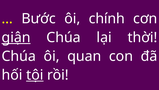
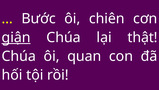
chính: chính -> chiên (107, 19)
thời: thời -> thật (142, 37)
tội underline: present -> none (35, 75)
